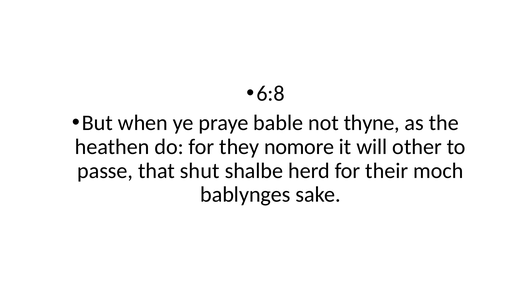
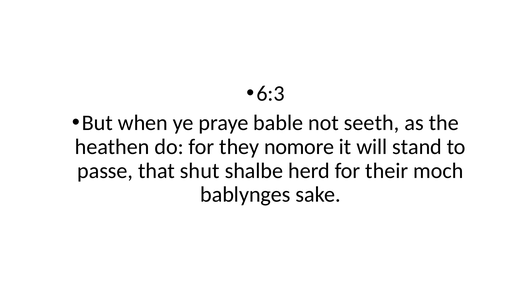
6:8: 6:8 -> 6:3 (270, 93)
thyne: thyne -> seeth (372, 123)
other: other -> stand (417, 147)
